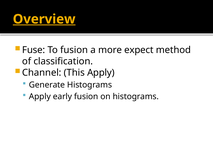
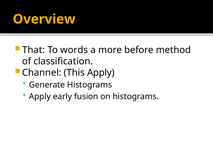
Overview underline: present -> none (44, 19)
Fuse: Fuse -> That (34, 50)
To fusion: fusion -> words (74, 50)
expect: expect -> before (139, 50)
